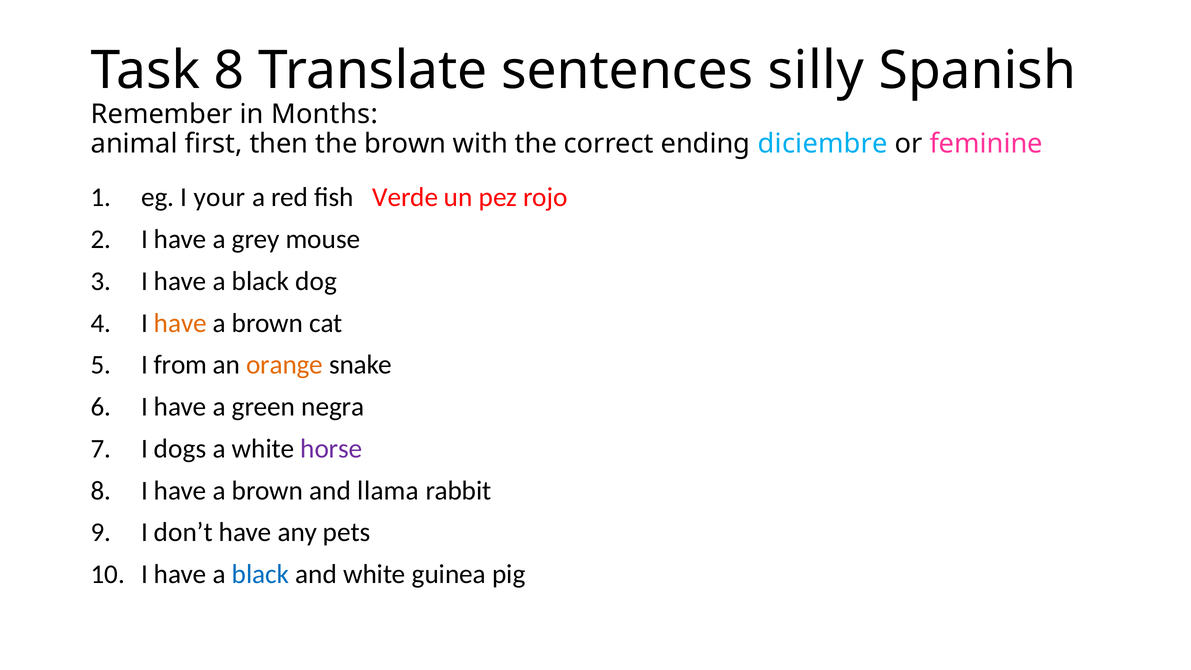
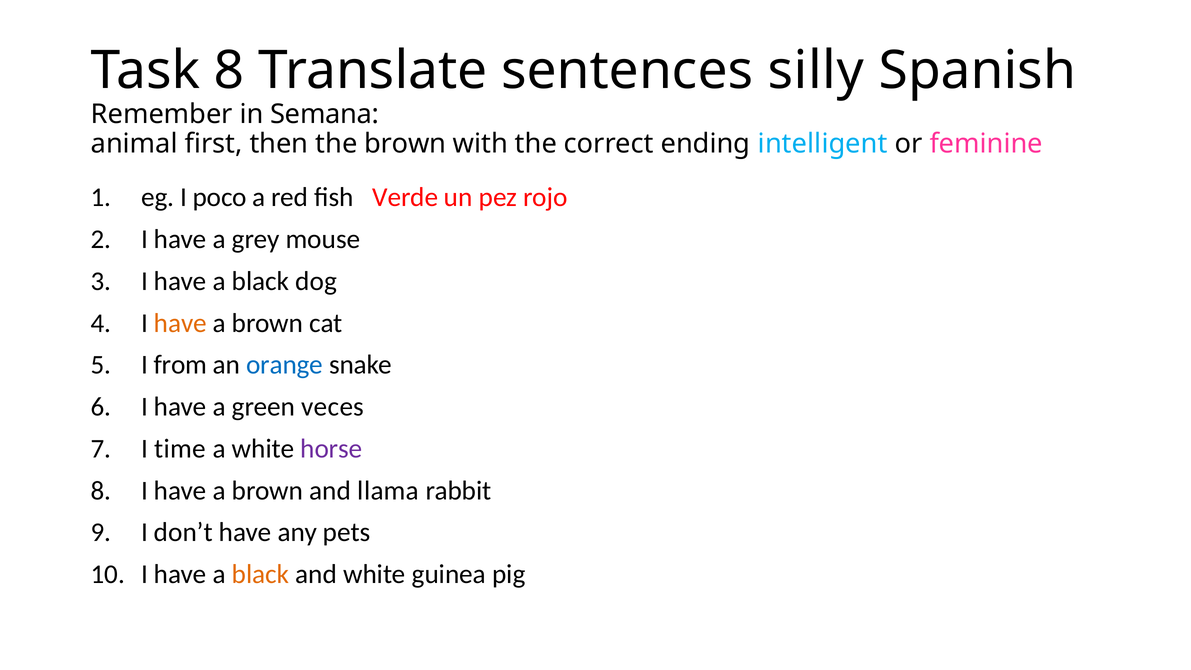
Months: Months -> Semana (325, 114)
diciembre: diciembre -> intelligent (823, 144)
your: your -> poco (220, 197)
orange colour: orange -> blue (285, 365)
negra: negra -> veces (333, 407)
dogs: dogs -> time (180, 449)
black colour: blue -> orange (261, 574)
